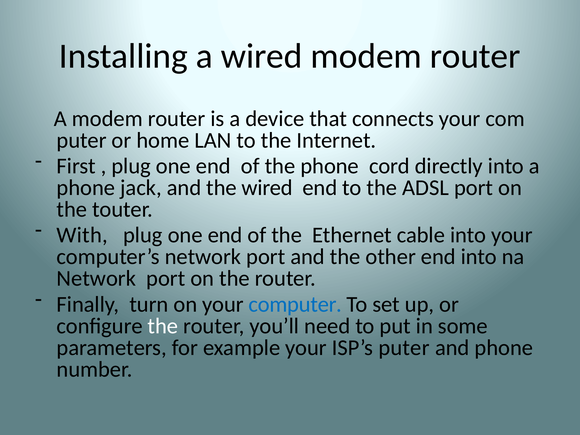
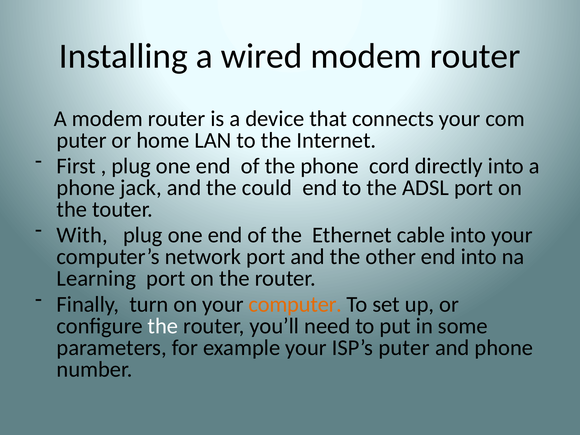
the wired: wired -> could (267, 188)
Network: Network -> Learning (96, 279)
computer colour: blue -> orange (295, 304)
